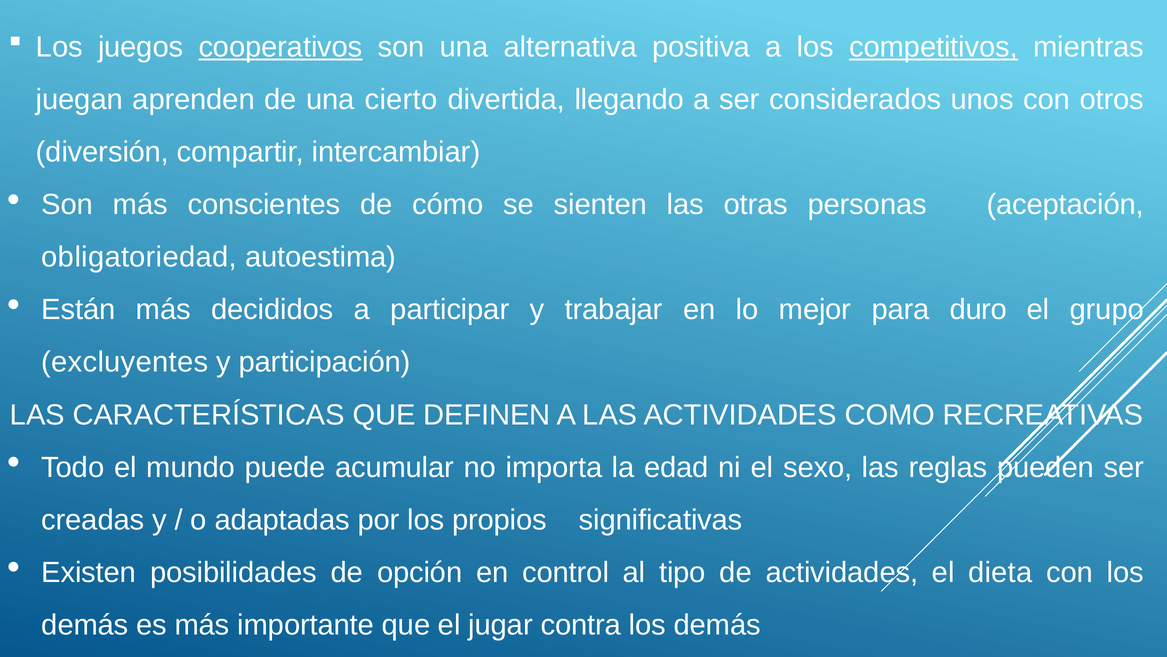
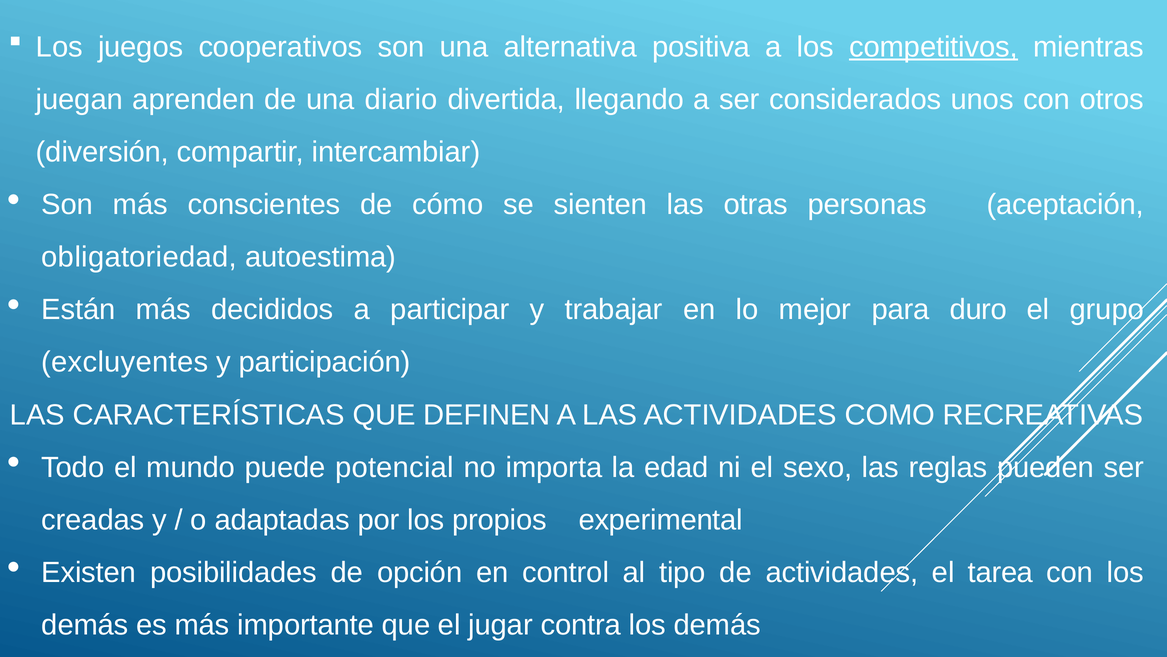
cooperativos underline: present -> none (281, 47)
cierto: cierto -> diario (401, 99)
acumular: acumular -> potencial (394, 467)
significativas: significativas -> experimental (661, 520)
dieta: dieta -> tarea (1001, 572)
